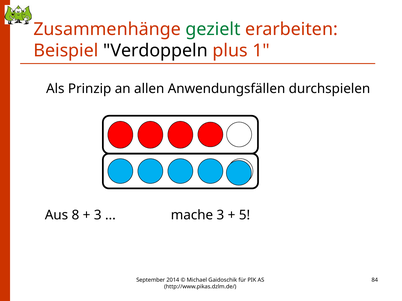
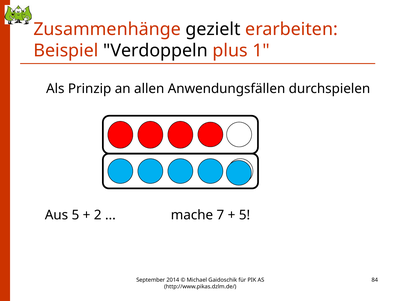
gezielt colour: green -> black (213, 29)
Aus 8: 8 -> 5 (75, 216)
3: 3 -> 2 (98, 216)
mache 3: 3 -> 7 (220, 216)
